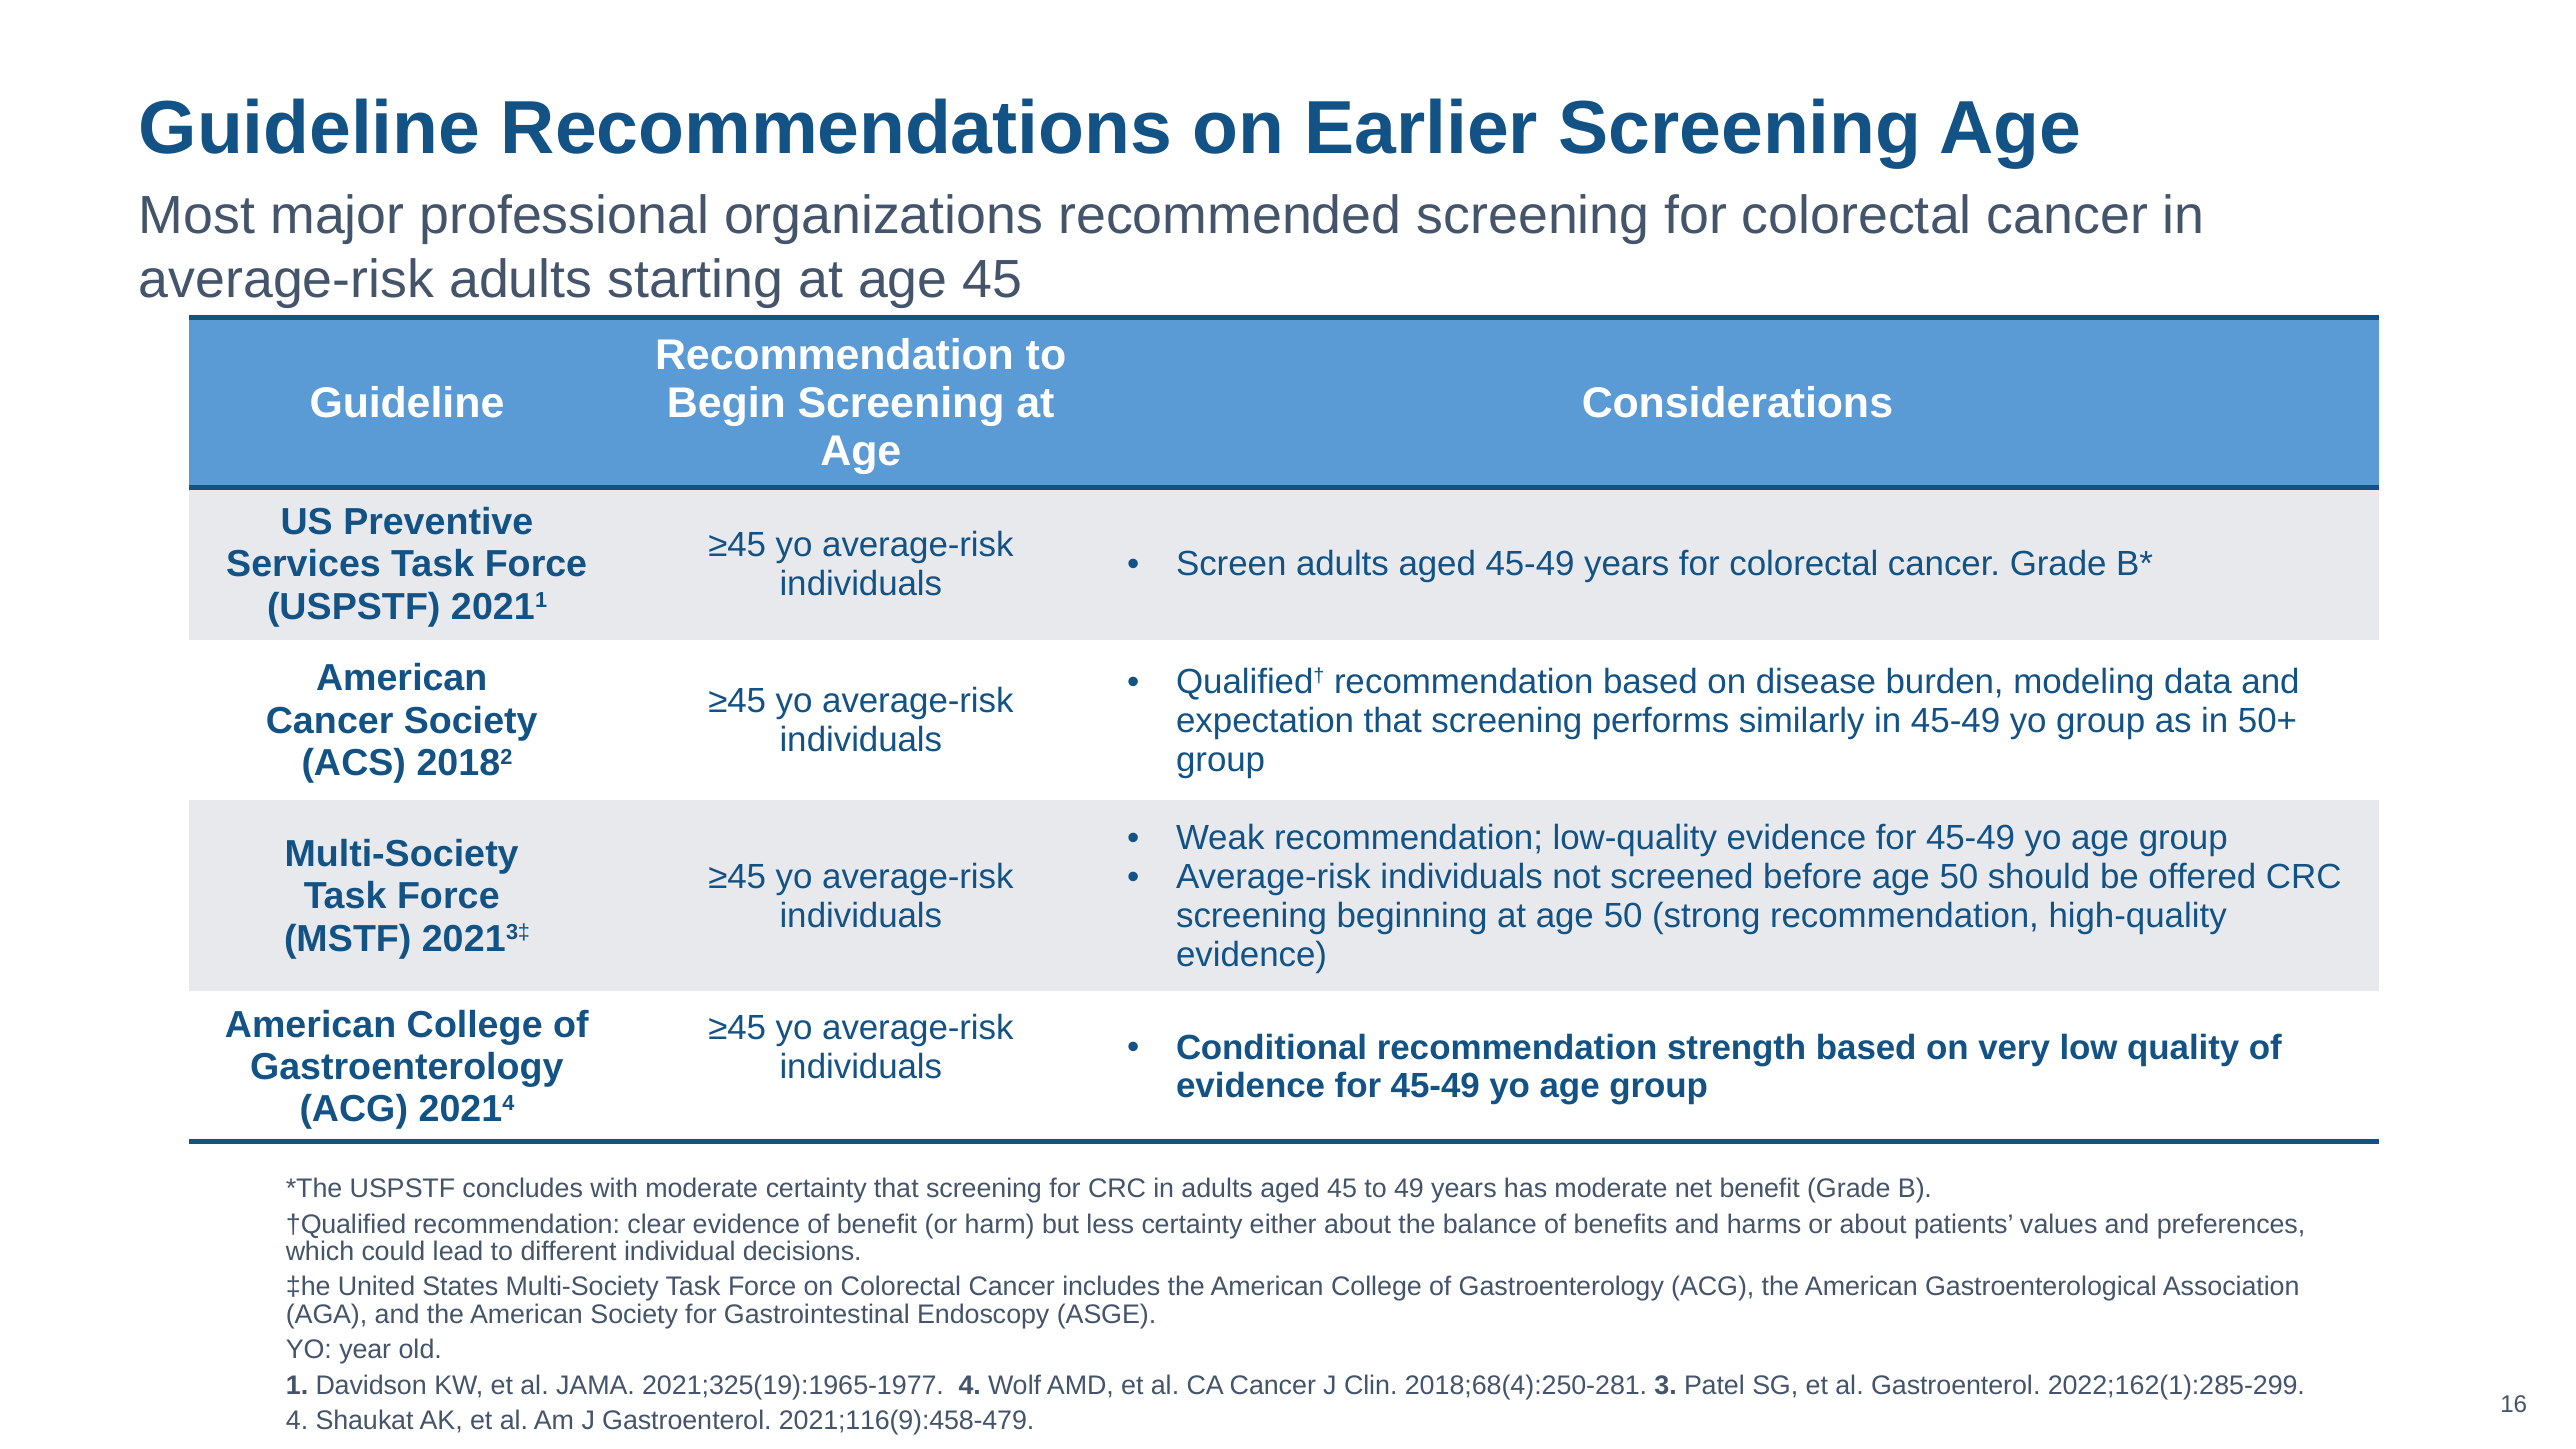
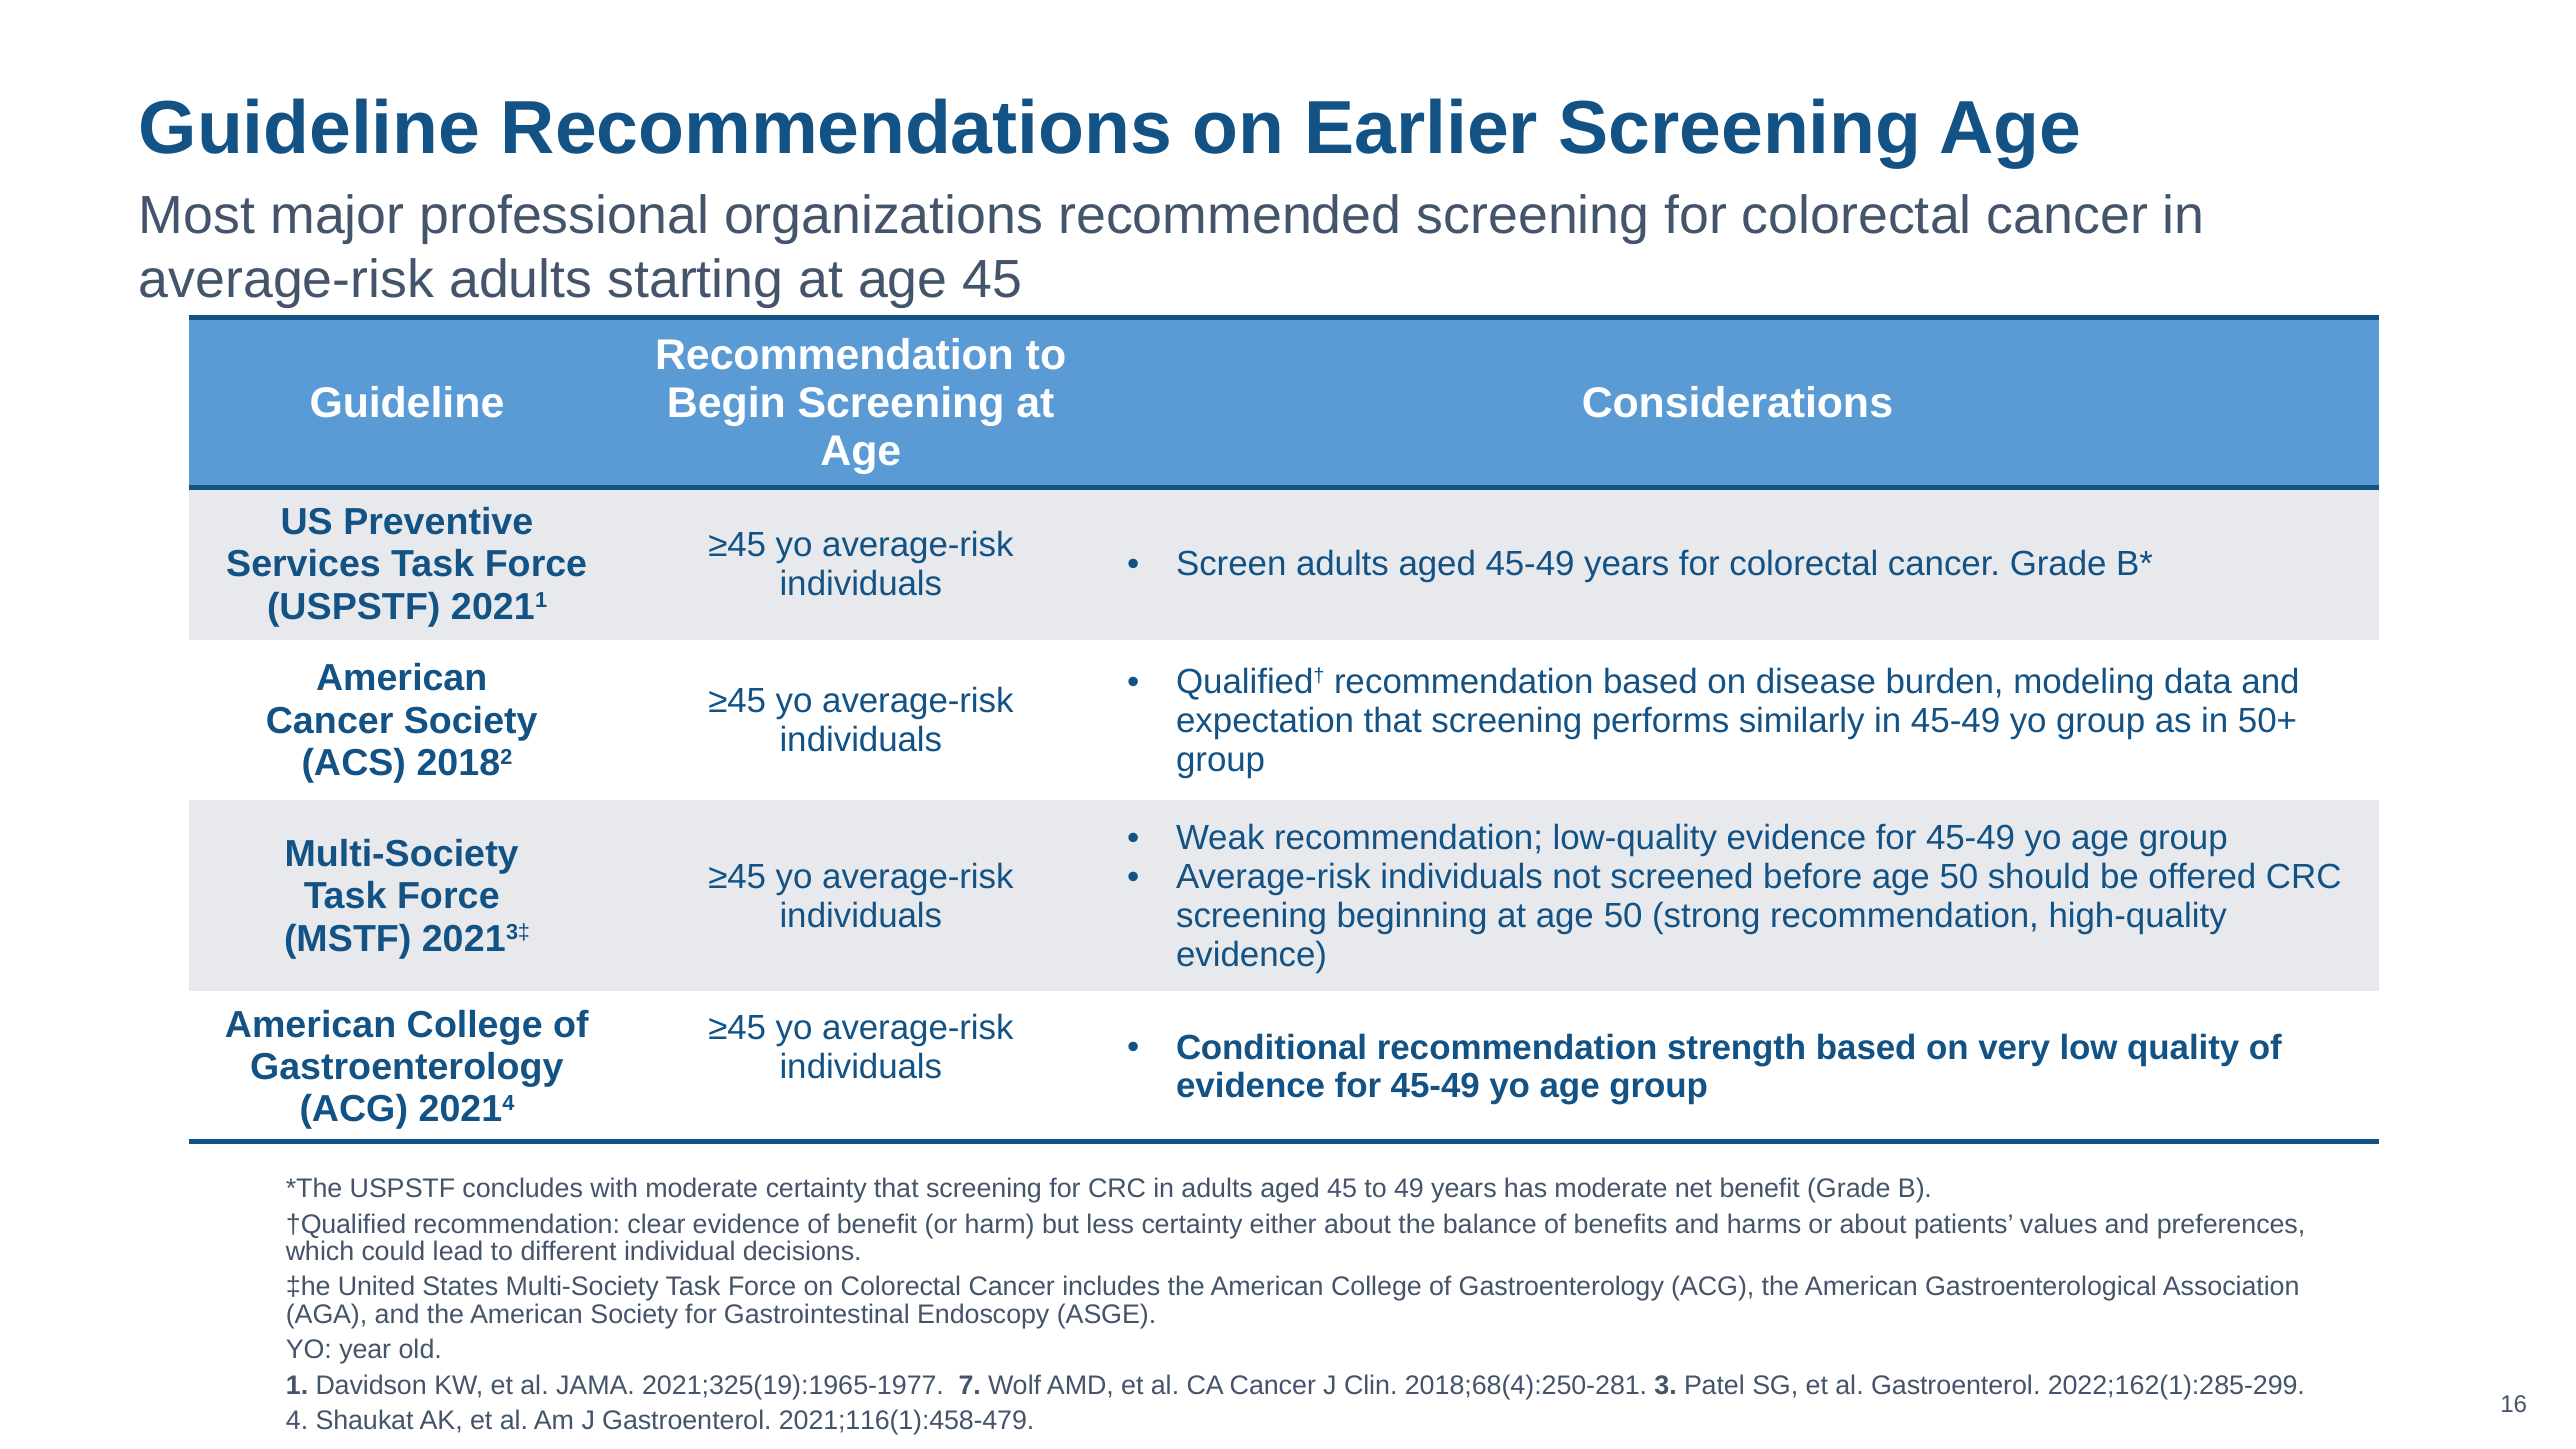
2021;325(19):1965-1977 4: 4 -> 7 (970, 1385)
2021;116(9):458-479: 2021;116(9):458-479 -> 2021;116(1):458-479 (907, 1421)
